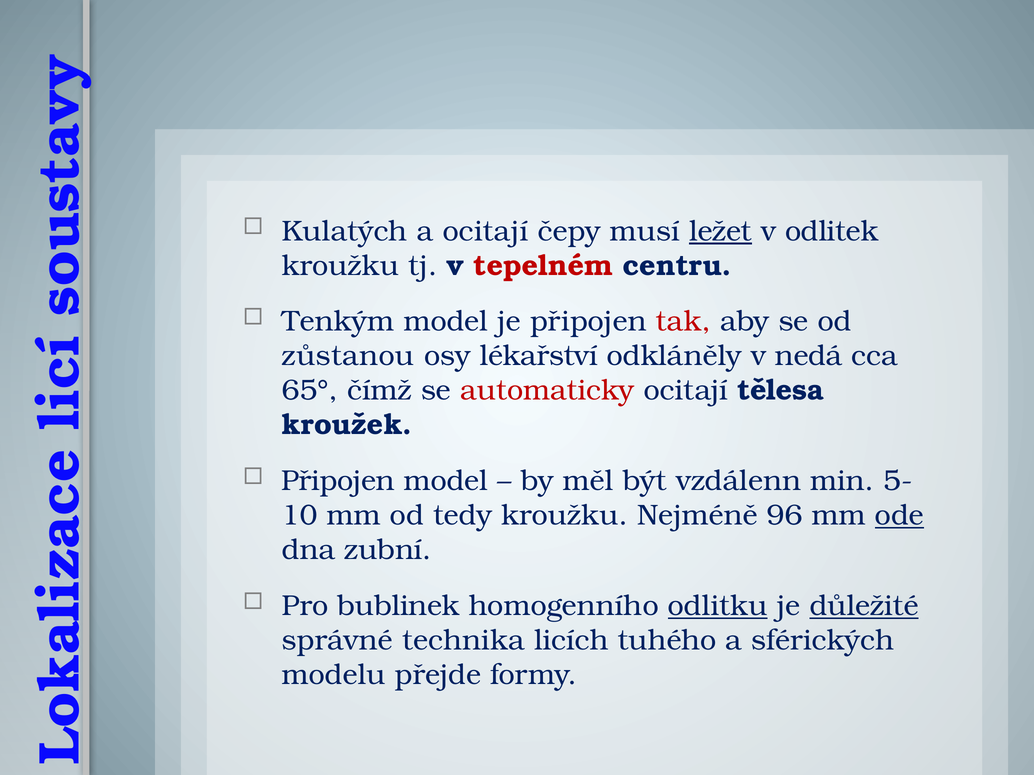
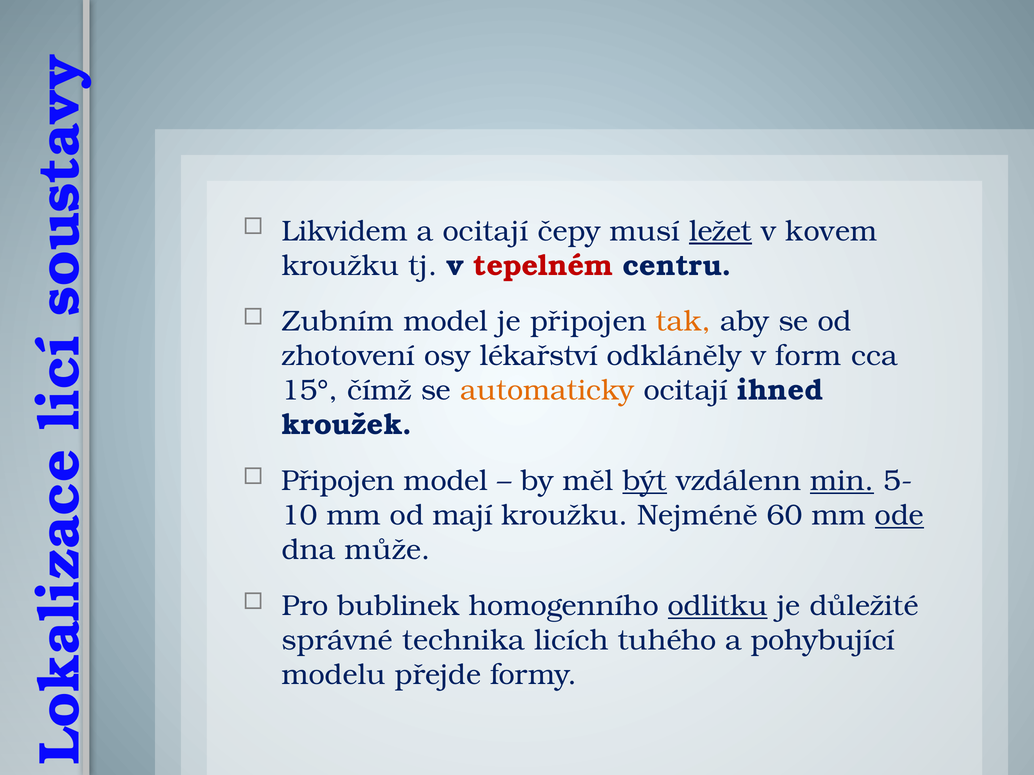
Kulatých: Kulatých -> Likvidem (345, 231)
odlitek: odlitek -> kovem (831, 231)
Tenkým: Tenkým -> Zubním (338, 322)
tak colour: red -> orange (683, 322)
zůstanou: zůstanou -> zhotovení (348, 356)
nedá: nedá -> form (808, 356)
65°: 65° -> 15° (310, 391)
automaticky colour: red -> orange (547, 391)
tělesa: tělesa -> ihned (780, 391)
být underline: none -> present (645, 481)
min underline: none -> present (842, 481)
tedy: tedy -> mají (463, 516)
96: 96 -> 60 (785, 516)
zubní: zubní -> může (388, 550)
důležité underline: present -> none (864, 606)
sférických: sférických -> pohybující (823, 641)
